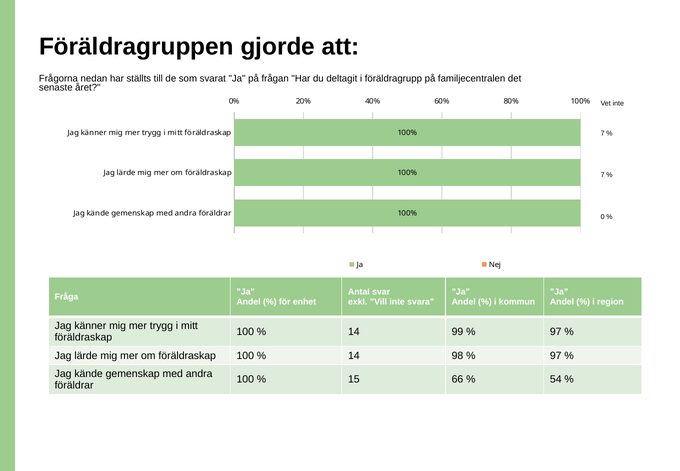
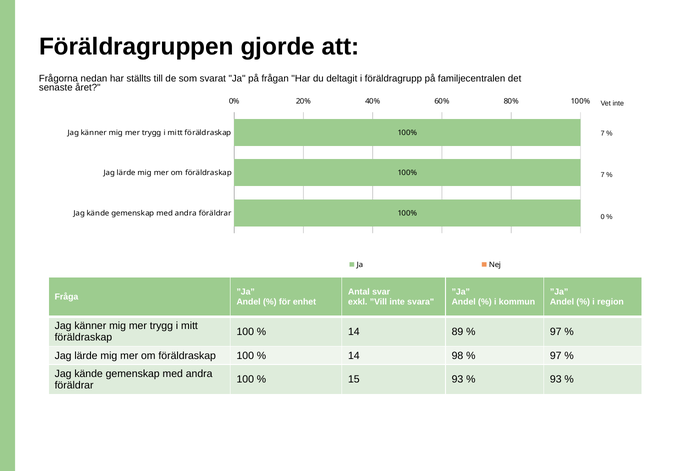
99: 99 -> 89 (457, 332)
15 66: 66 -> 93 (457, 379)
54: 54 -> 93 (556, 379)
